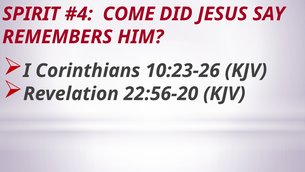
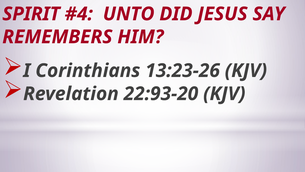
COME: COME -> UNTO (129, 14)
10:23-26: 10:23-26 -> 13:23-26 (183, 70)
22:56-20: 22:56-20 -> 22:93-20 (161, 94)
